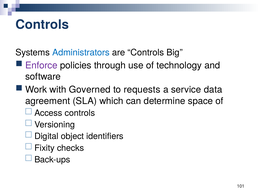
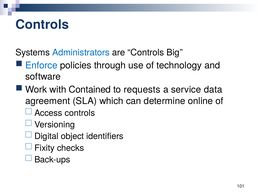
Enforce colour: purple -> blue (41, 65)
Governed: Governed -> Contained (90, 90)
space: space -> online (200, 101)
